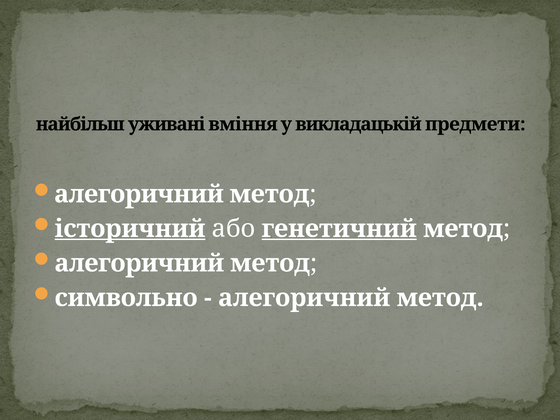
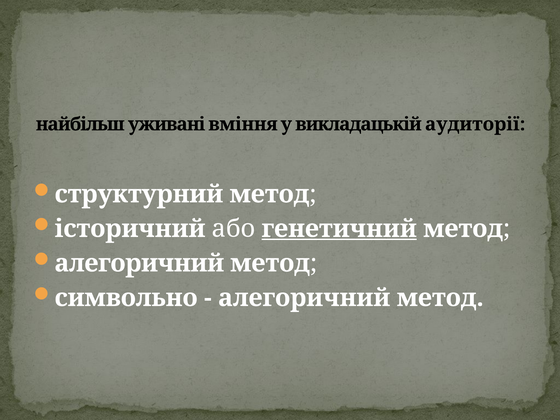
предмети: предмети -> аудиторії (475, 124)
алегоричний: алегоричний -> структурний (139, 194)
історичний underline: present -> none (130, 229)
